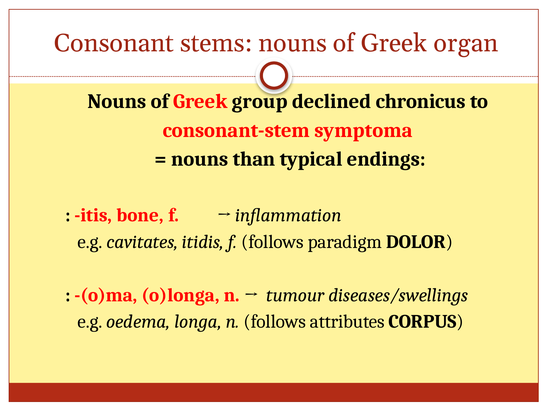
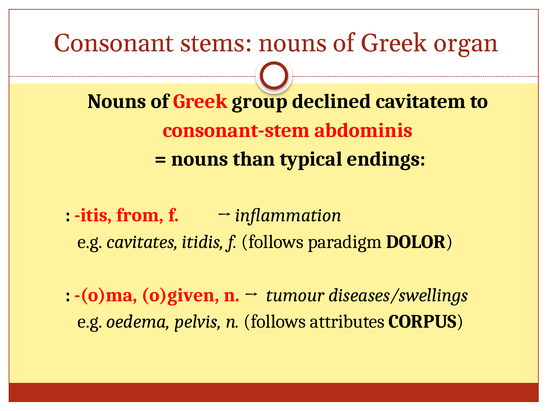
chronicus: chronicus -> cavitatem (421, 101)
symptoma: symptoma -> abdominis (364, 130)
bone: bone -> from (140, 215)
o)longa: o)longa -> o)given (180, 295)
longa: longa -> pelvis (198, 322)
